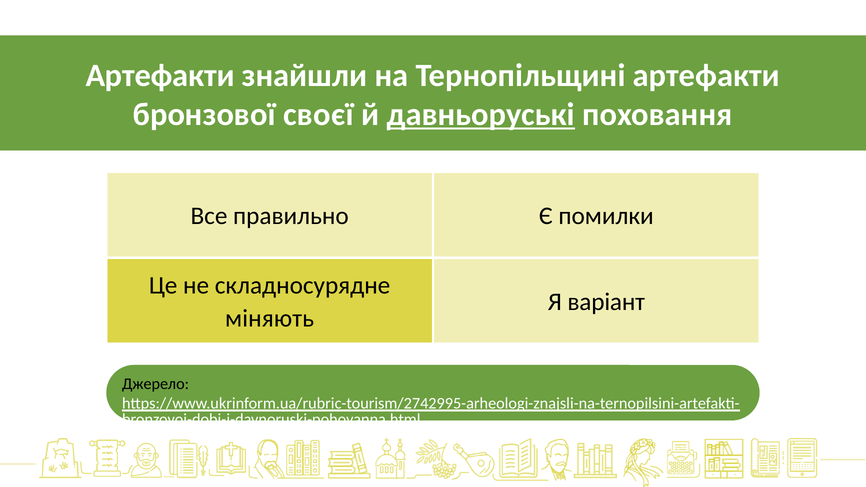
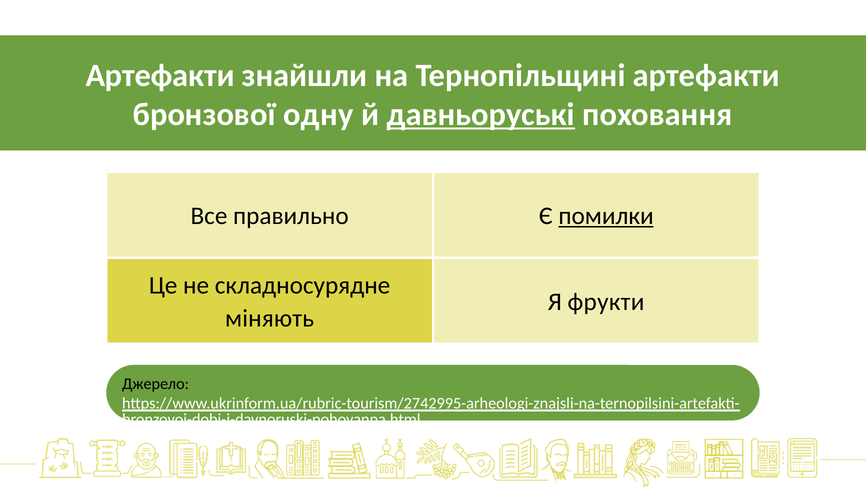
своєї: своєї -> одну (318, 115)
помилки underline: none -> present (606, 216)
варіант: варіант -> фрукти (606, 302)
